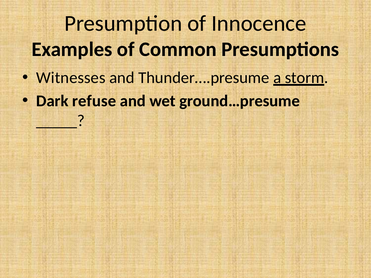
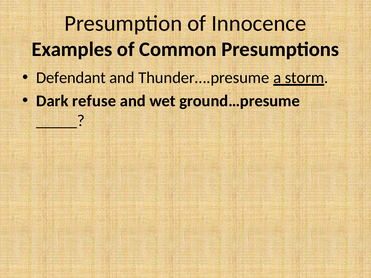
Witnesses: Witnesses -> Defendant (71, 78)
